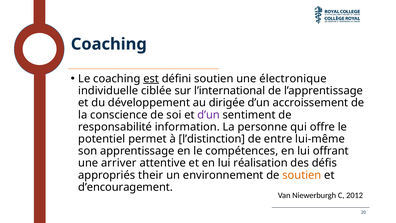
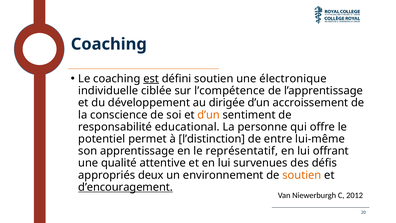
l’international: l’international -> l’compétence (230, 91)
d’un colour: purple -> orange (209, 115)
information: information -> educational (187, 127)
compétences: compétences -> représentatif (242, 151)
arriver: arriver -> qualité (119, 163)
réalisation: réalisation -> survenues (261, 163)
their: their -> deux (151, 175)
d’encouragement underline: none -> present (126, 187)
